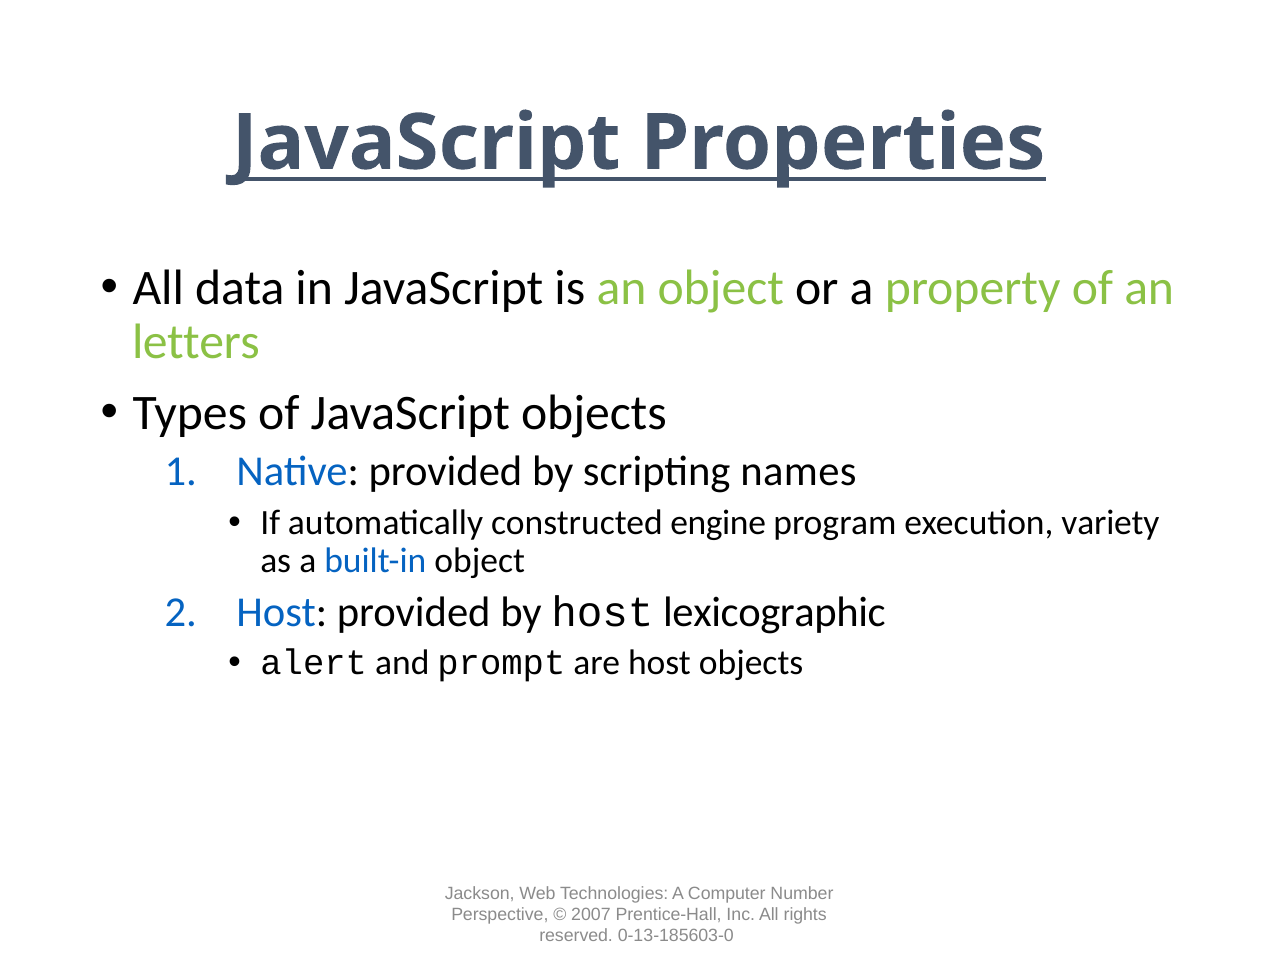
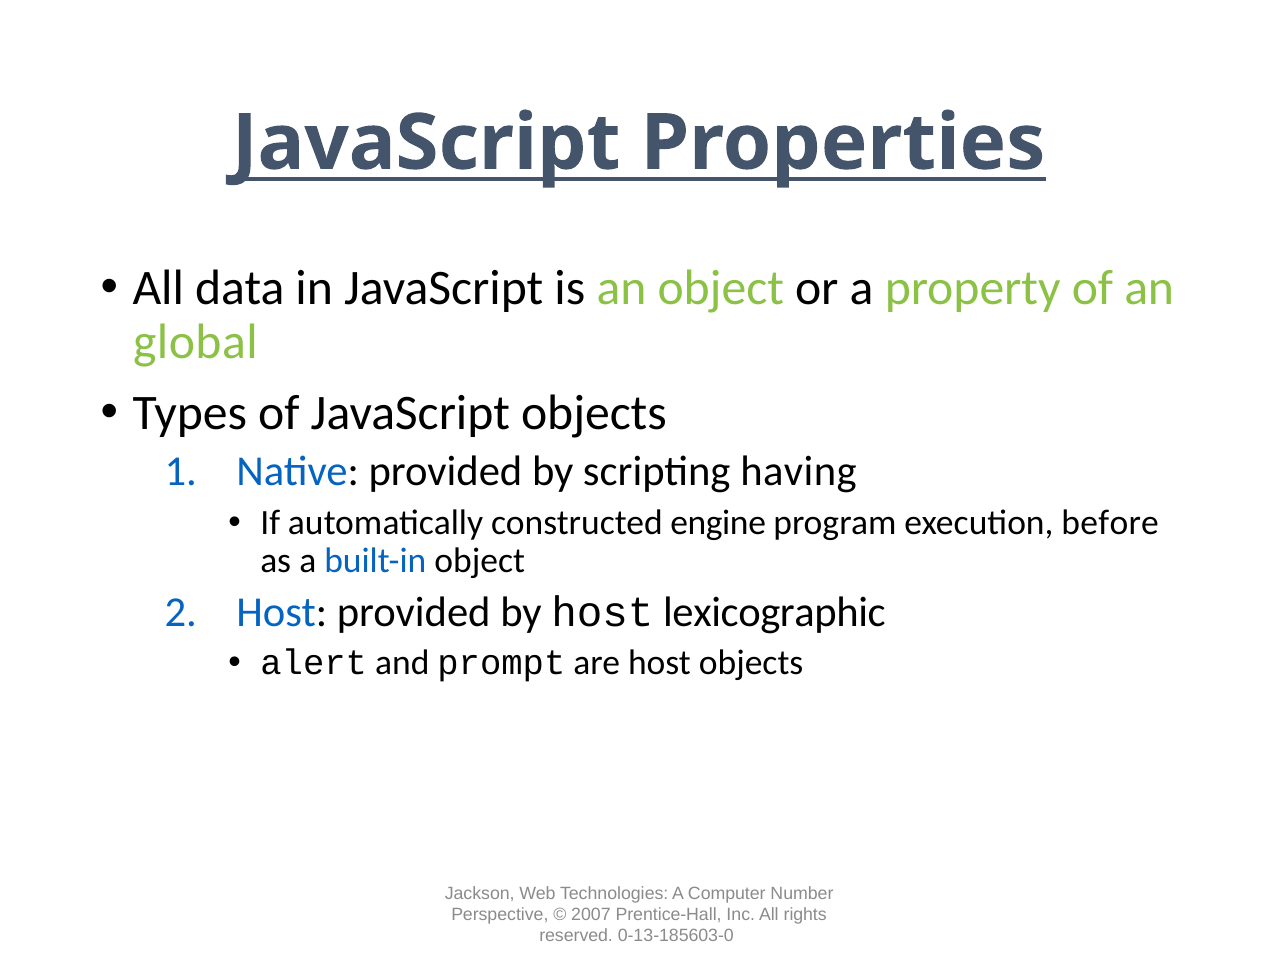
letters: letters -> global (195, 342)
names: names -> having (798, 472)
variety: variety -> before (1110, 523)
